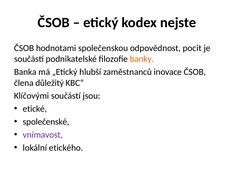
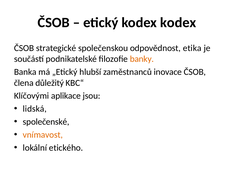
kodex nejste: nejste -> kodex (178, 23)
hodnotami: hodnotami -> strategické (56, 48)
pocit: pocit -> etika (192, 48)
Klíčovými součástí: součástí -> aplikace (66, 96)
etické: etické -> lidská (35, 109)
vnímavost colour: purple -> orange (43, 135)
